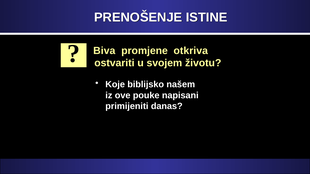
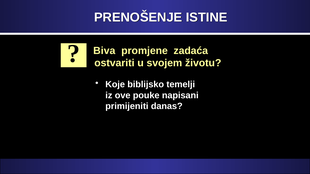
otkriva: otkriva -> zadaća (191, 51)
našem: našem -> temelji (181, 85)
